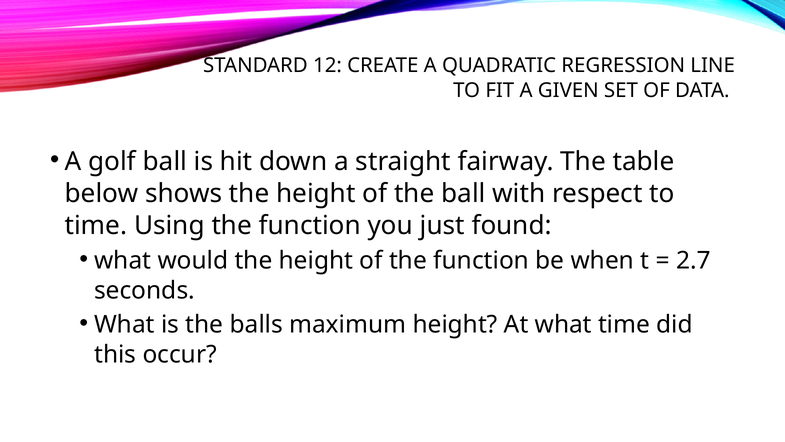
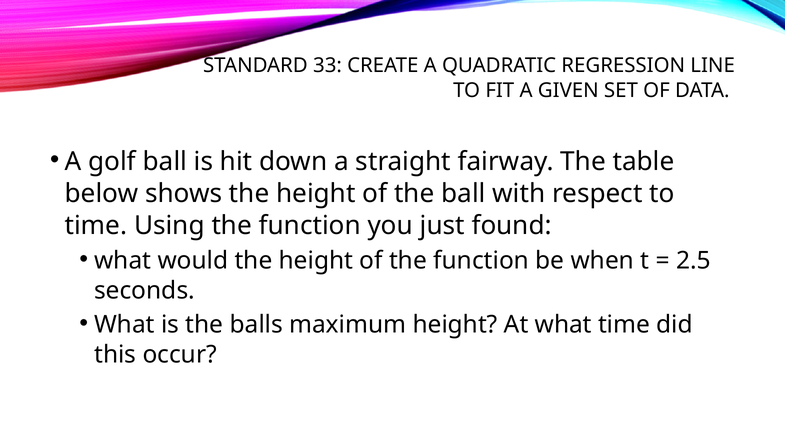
12: 12 -> 33 (328, 65)
2.7: 2.7 -> 2.5 (693, 260)
